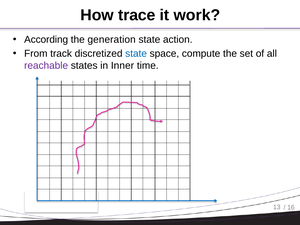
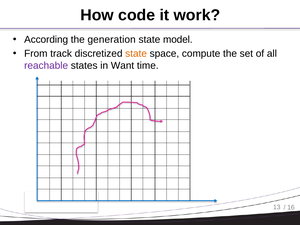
trace: trace -> code (137, 15)
action: action -> model (178, 40)
state colour: blue -> orange (136, 54)
Inner: Inner -> Want (123, 66)
